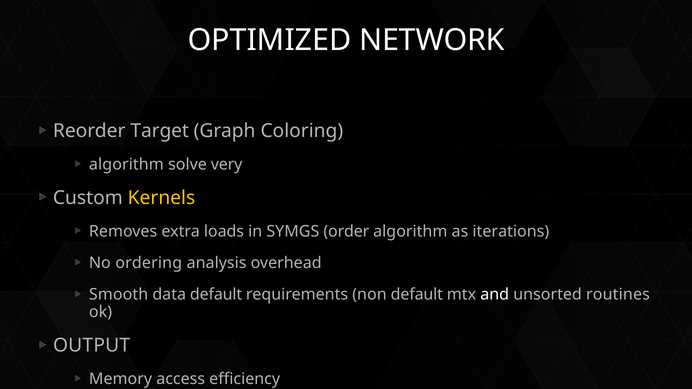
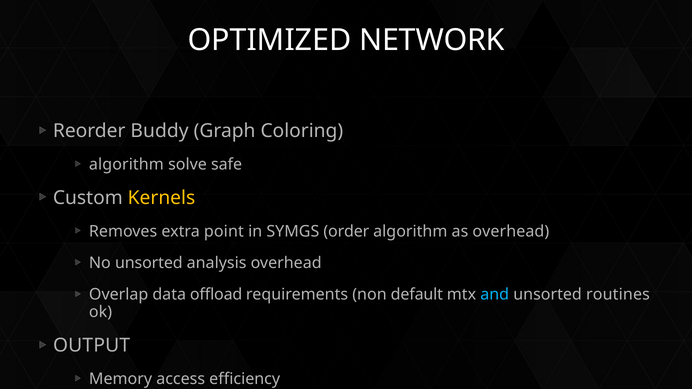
Target: Target -> Buddy (160, 131)
very: very -> safe (227, 164)
loads: loads -> point (224, 231)
as iterations: iterations -> overhead (511, 231)
No ordering: ordering -> unsorted (149, 263)
Smooth: Smooth -> Overlap (119, 295)
data default: default -> offload (216, 295)
and colour: white -> light blue (495, 295)
